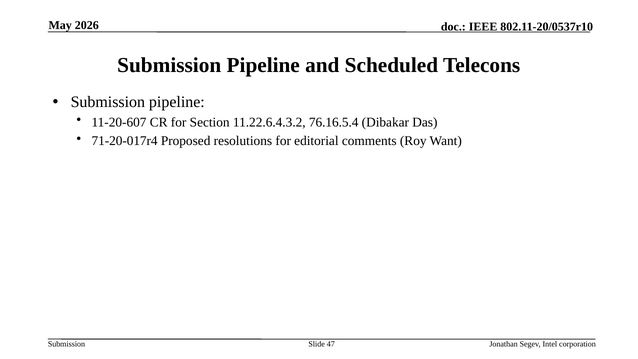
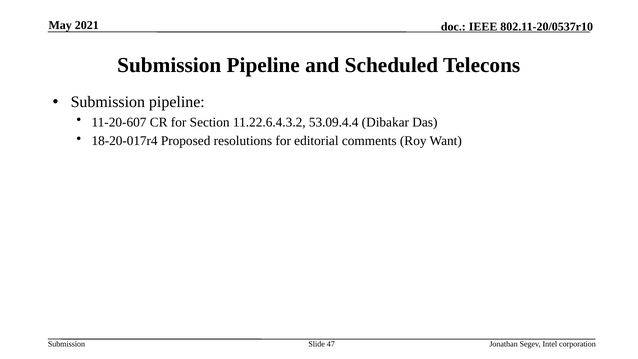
2026: 2026 -> 2021 (87, 25)
76.16.5.4: 76.16.5.4 -> 53.09.4.4 (334, 122)
71-20-017r4: 71-20-017r4 -> 18-20-017r4 (125, 141)
